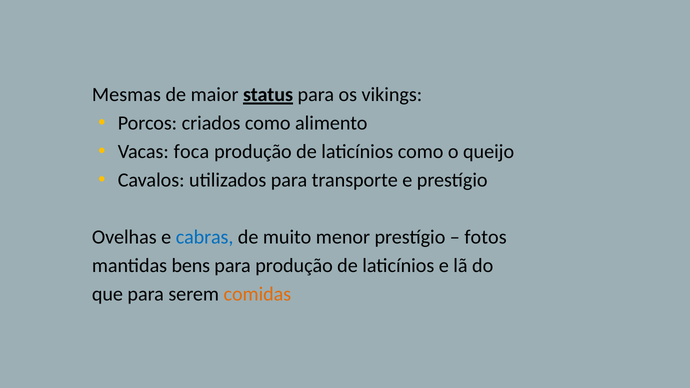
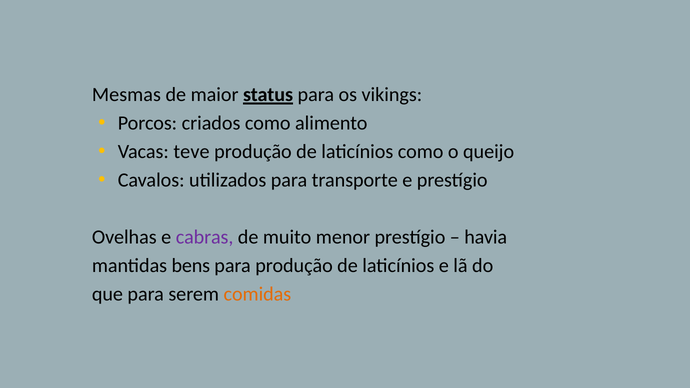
foca: foca -> teve (191, 152)
cabras colour: blue -> purple (205, 237)
fotos: fotos -> havia (486, 237)
